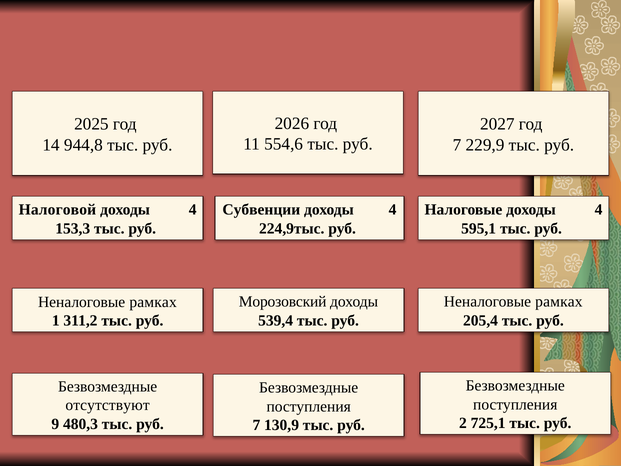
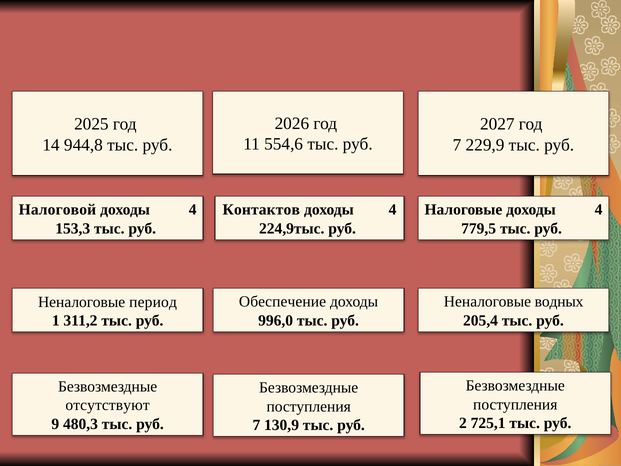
Субвенции: Субвенции -> Контактов (261, 210)
595,1: 595,1 -> 779,5 (479, 228)
Морозовский: Морозовский -> Обеспечение (283, 302)
рамках: рамках -> водных (559, 302)
рамках: рамках -> период (153, 302)
539,4: 539,4 -> 996,0 (276, 320)
